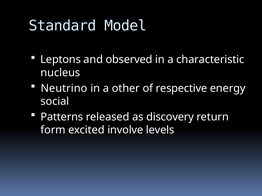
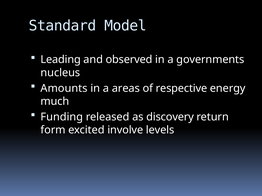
Leptons: Leptons -> Leading (61, 60)
characteristic: characteristic -> governments (210, 60)
Neutrino: Neutrino -> Amounts (64, 88)
other: other -> areas (126, 88)
social: social -> much (55, 102)
Patterns: Patterns -> Funding (62, 117)
